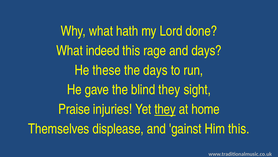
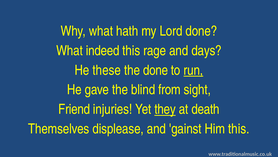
the days: days -> done (156, 70)
run underline: none -> present (193, 70)
blind they: they -> from (169, 89)
Praise: Praise -> Friend (74, 109)
home: home -> death (206, 109)
